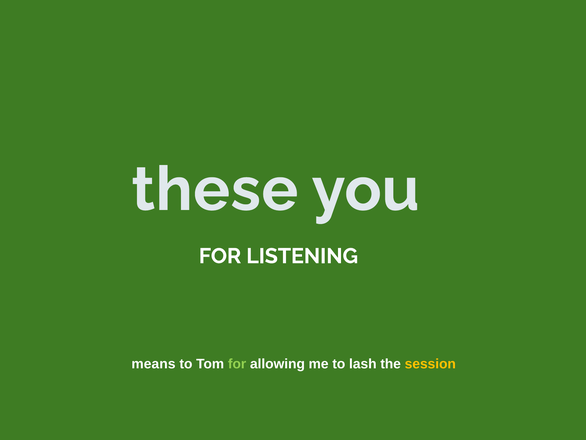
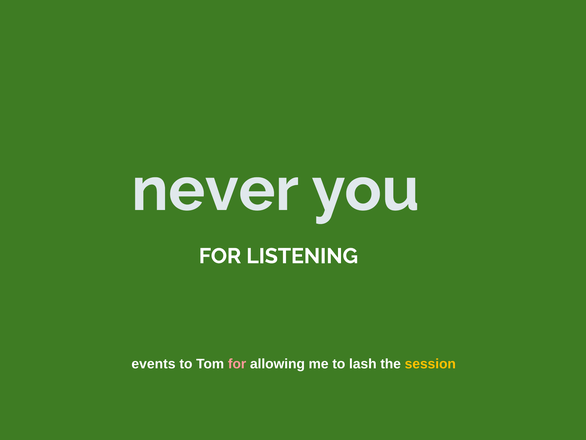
these: these -> never (215, 189)
means: means -> events (153, 364)
for colour: light green -> pink (237, 364)
